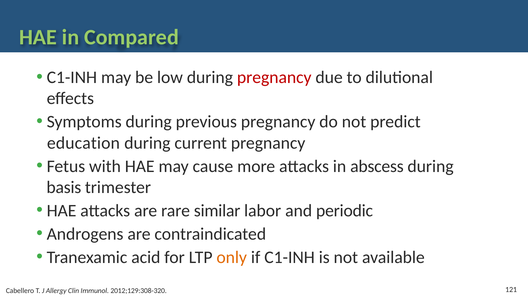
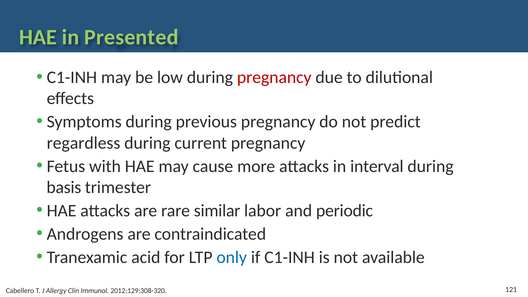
Compared: Compared -> Presented (131, 37)
education: education -> regardless (84, 143)
abscess: abscess -> interval (377, 166)
only colour: orange -> blue (232, 257)
